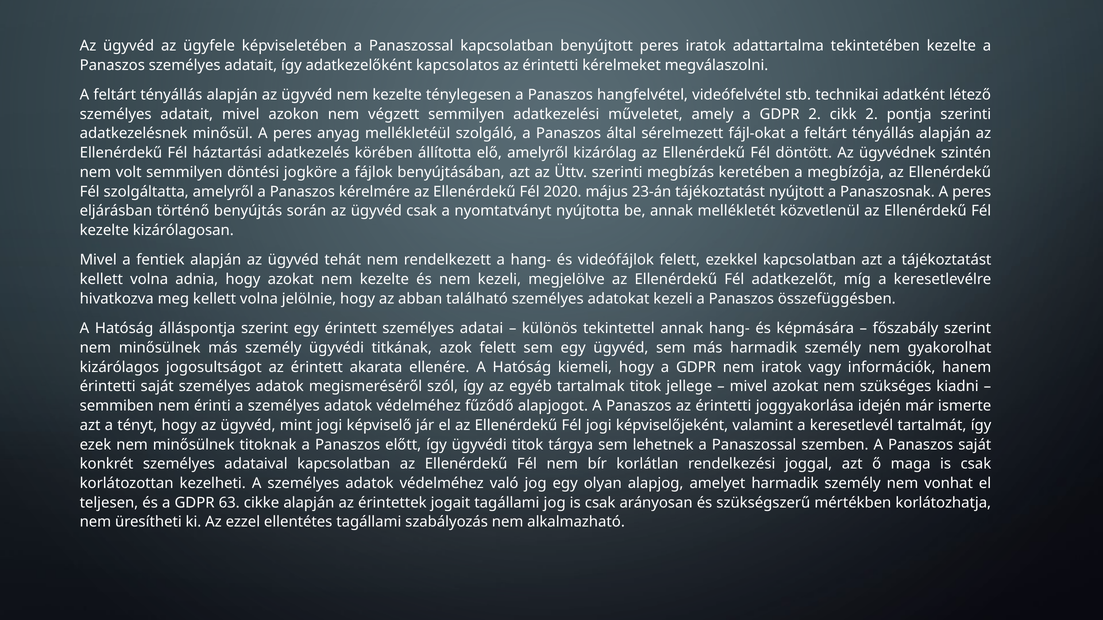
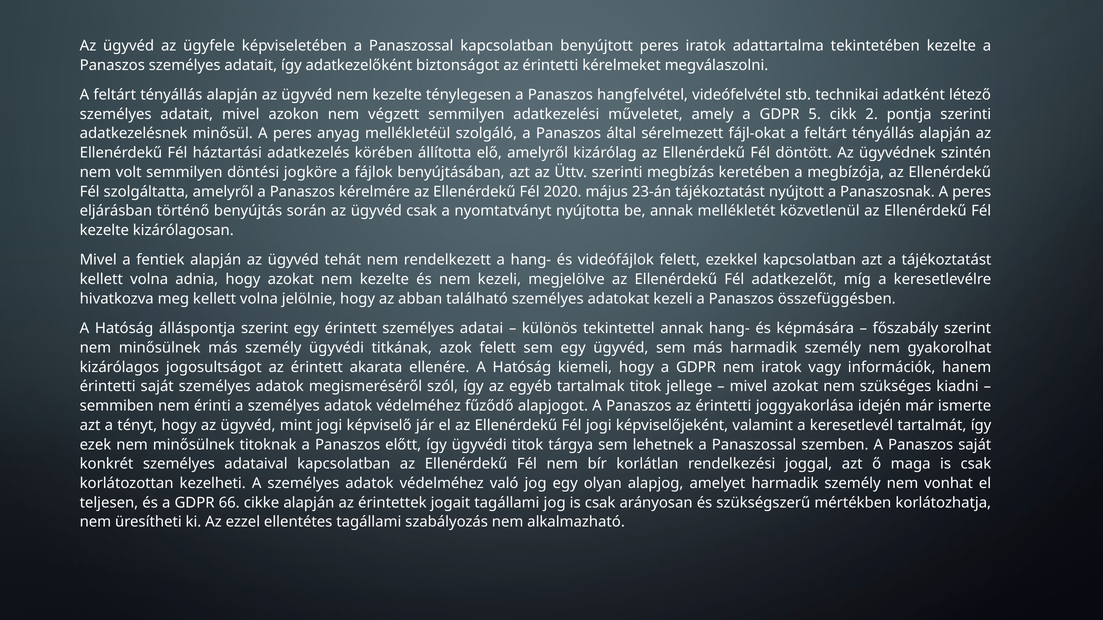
kapcsolatos: kapcsolatos -> biztonságot (458, 65)
GDPR 2: 2 -> 5 (815, 114)
63: 63 -> 66 (229, 503)
